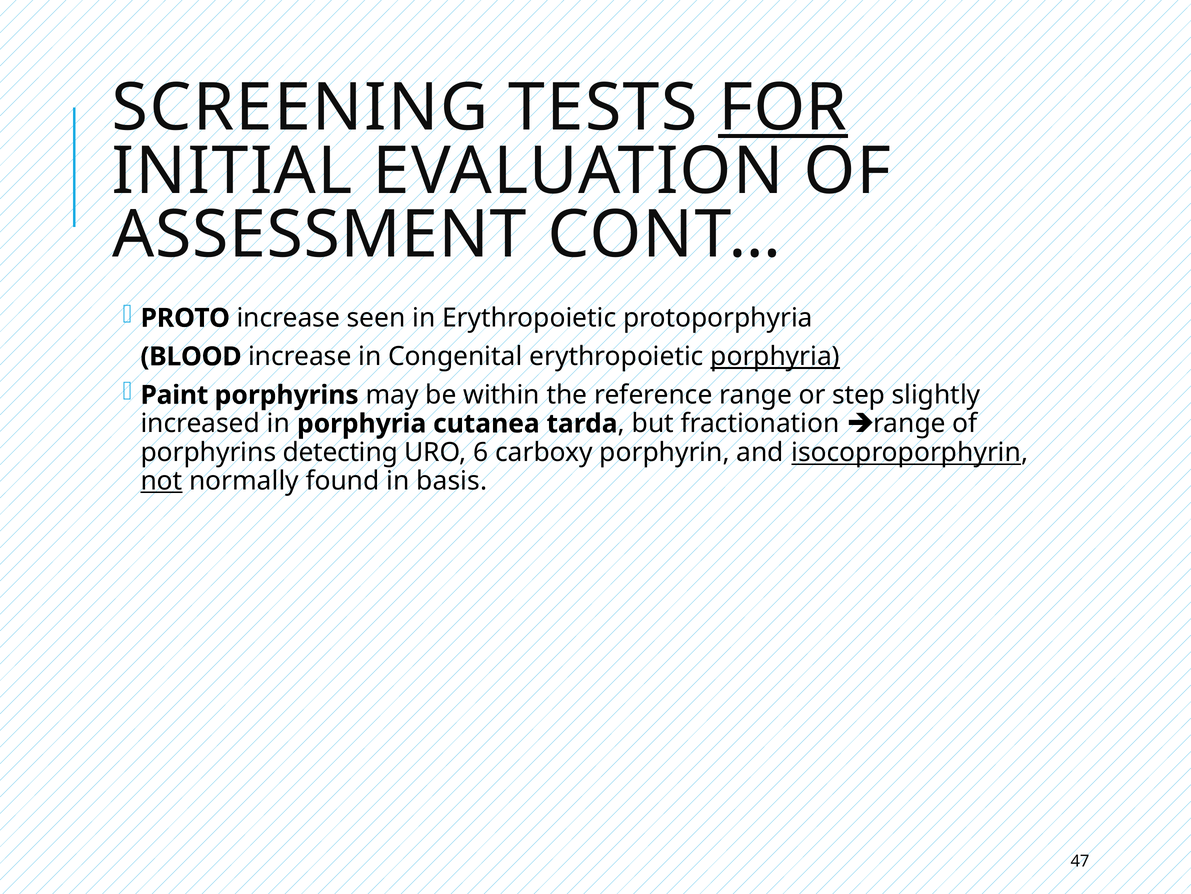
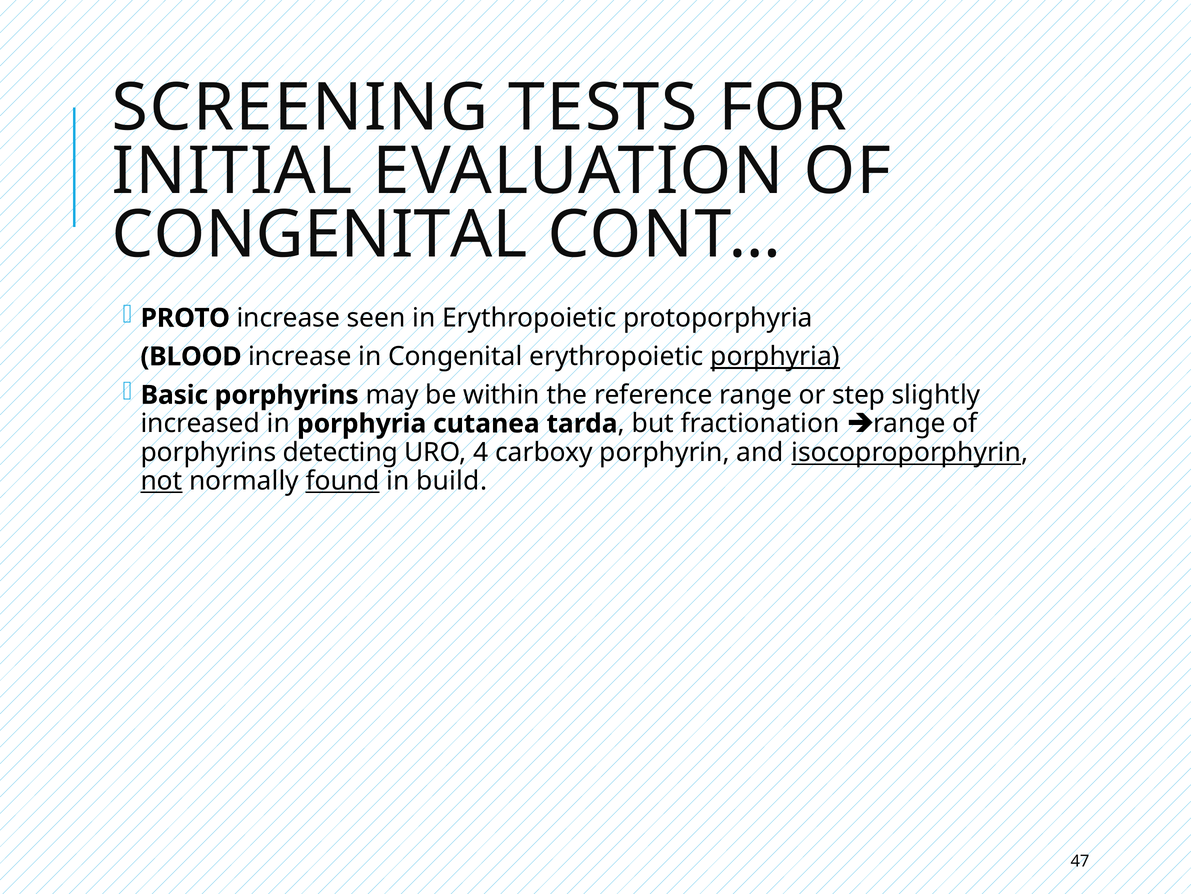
FOR underline: present -> none (783, 108)
ASSESSMENT: ASSESSMENT -> CONGENITAL (320, 235)
Paint: Paint -> Basic (174, 395)
6: 6 -> 4 (481, 452)
found underline: none -> present (343, 480)
basis: basis -> build (452, 480)
